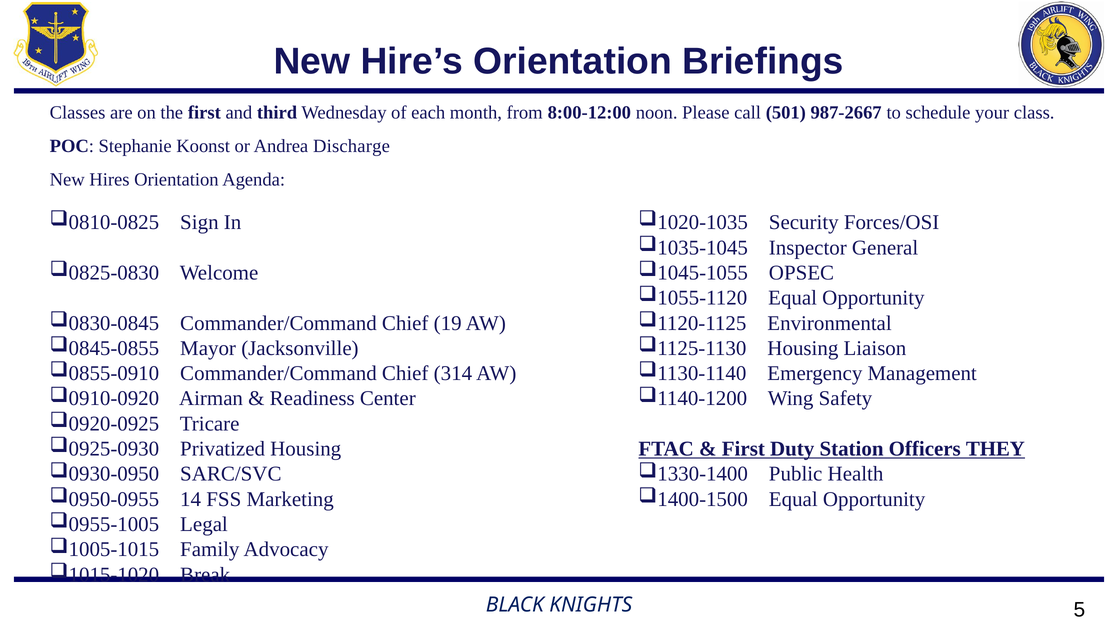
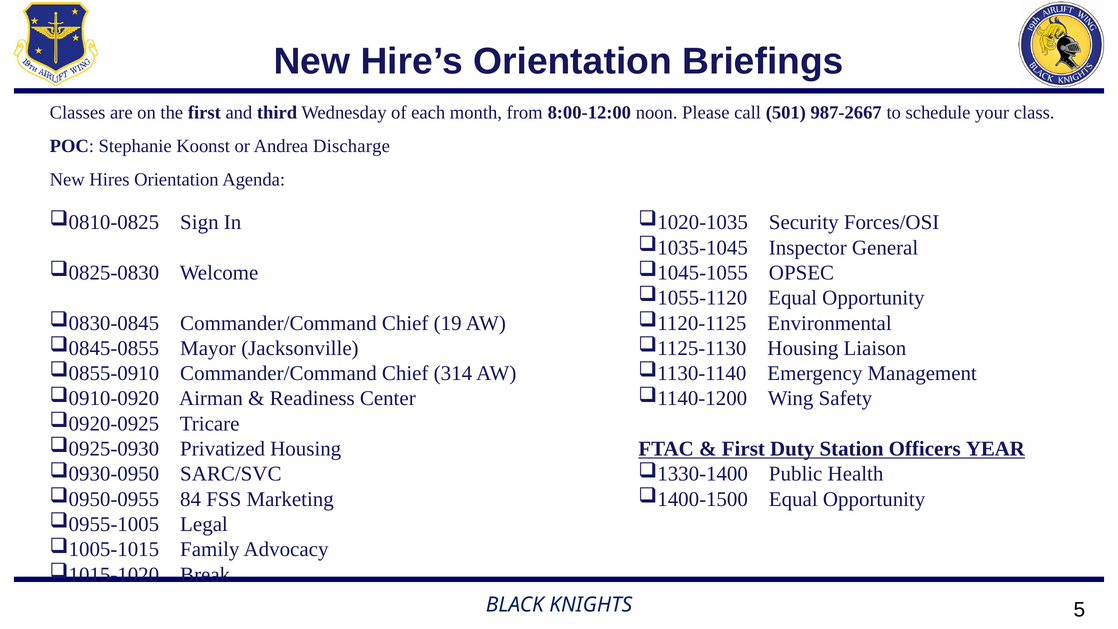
THEY: THEY -> YEAR (995, 449)
14: 14 -> 84 (191, 499)
